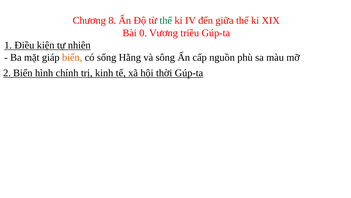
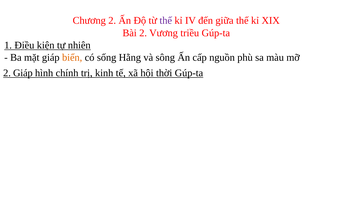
Chương 8: 8 -> 2 (112, 20)
thế colour: green -> purple (166, 20)
Bài 0: 0 -> 2 (143, 33)
2 Biển: Biển -> Giáp (23, 73)
